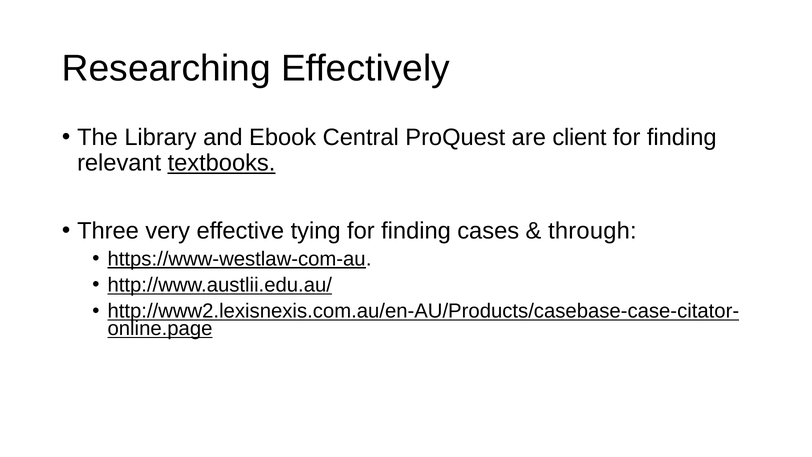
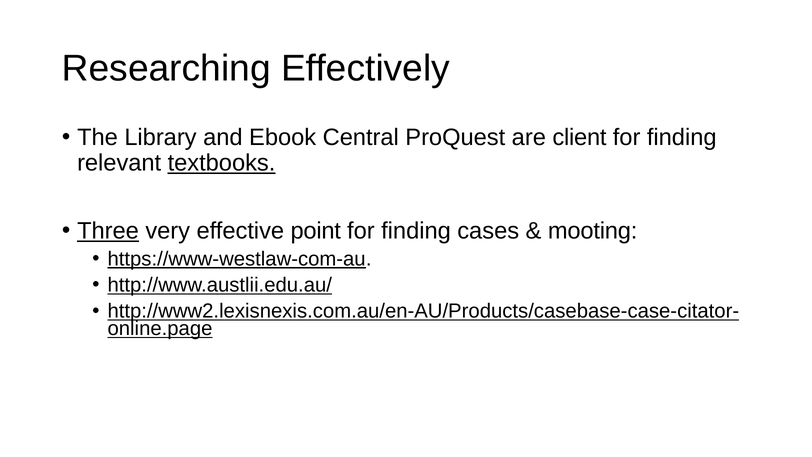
Three underline: none -> present (108, 231)
tying: tying -> point (316, 231)
through: through -> mooting (593, 231)
